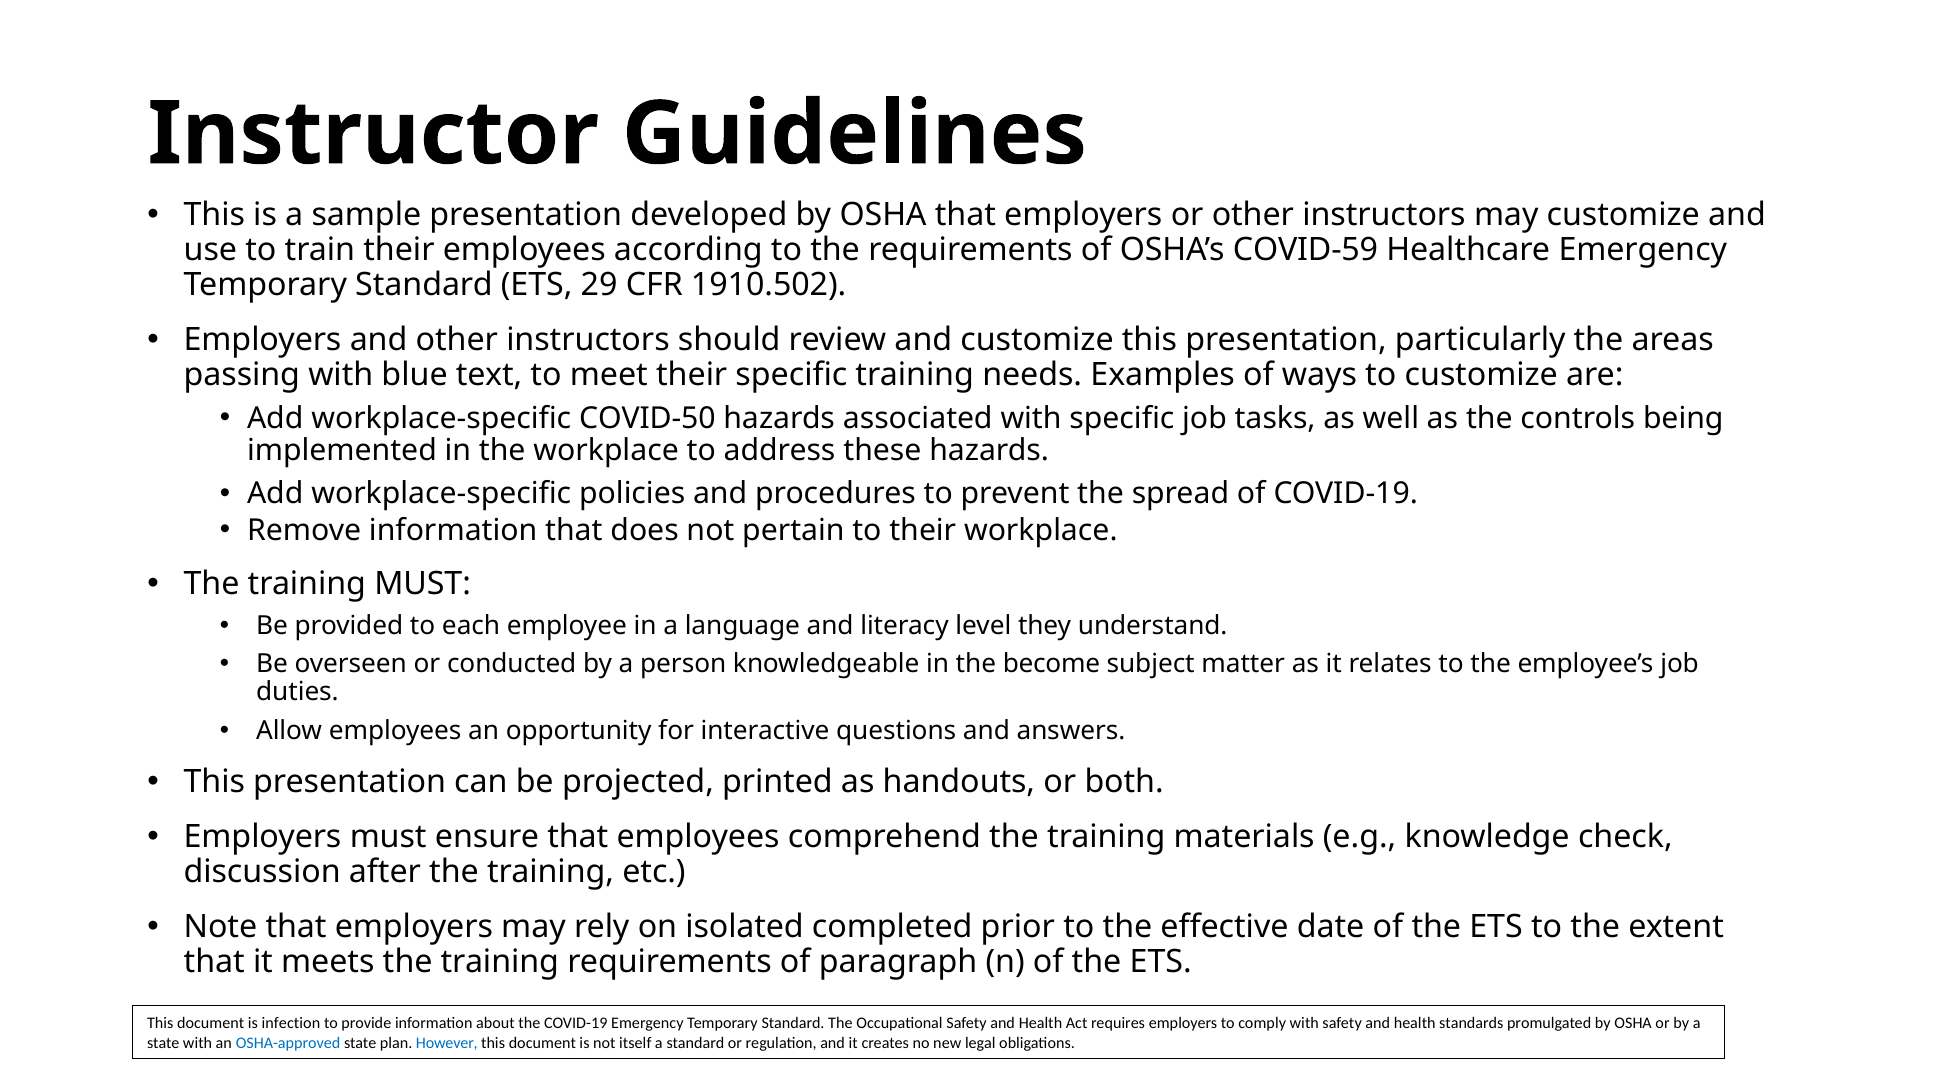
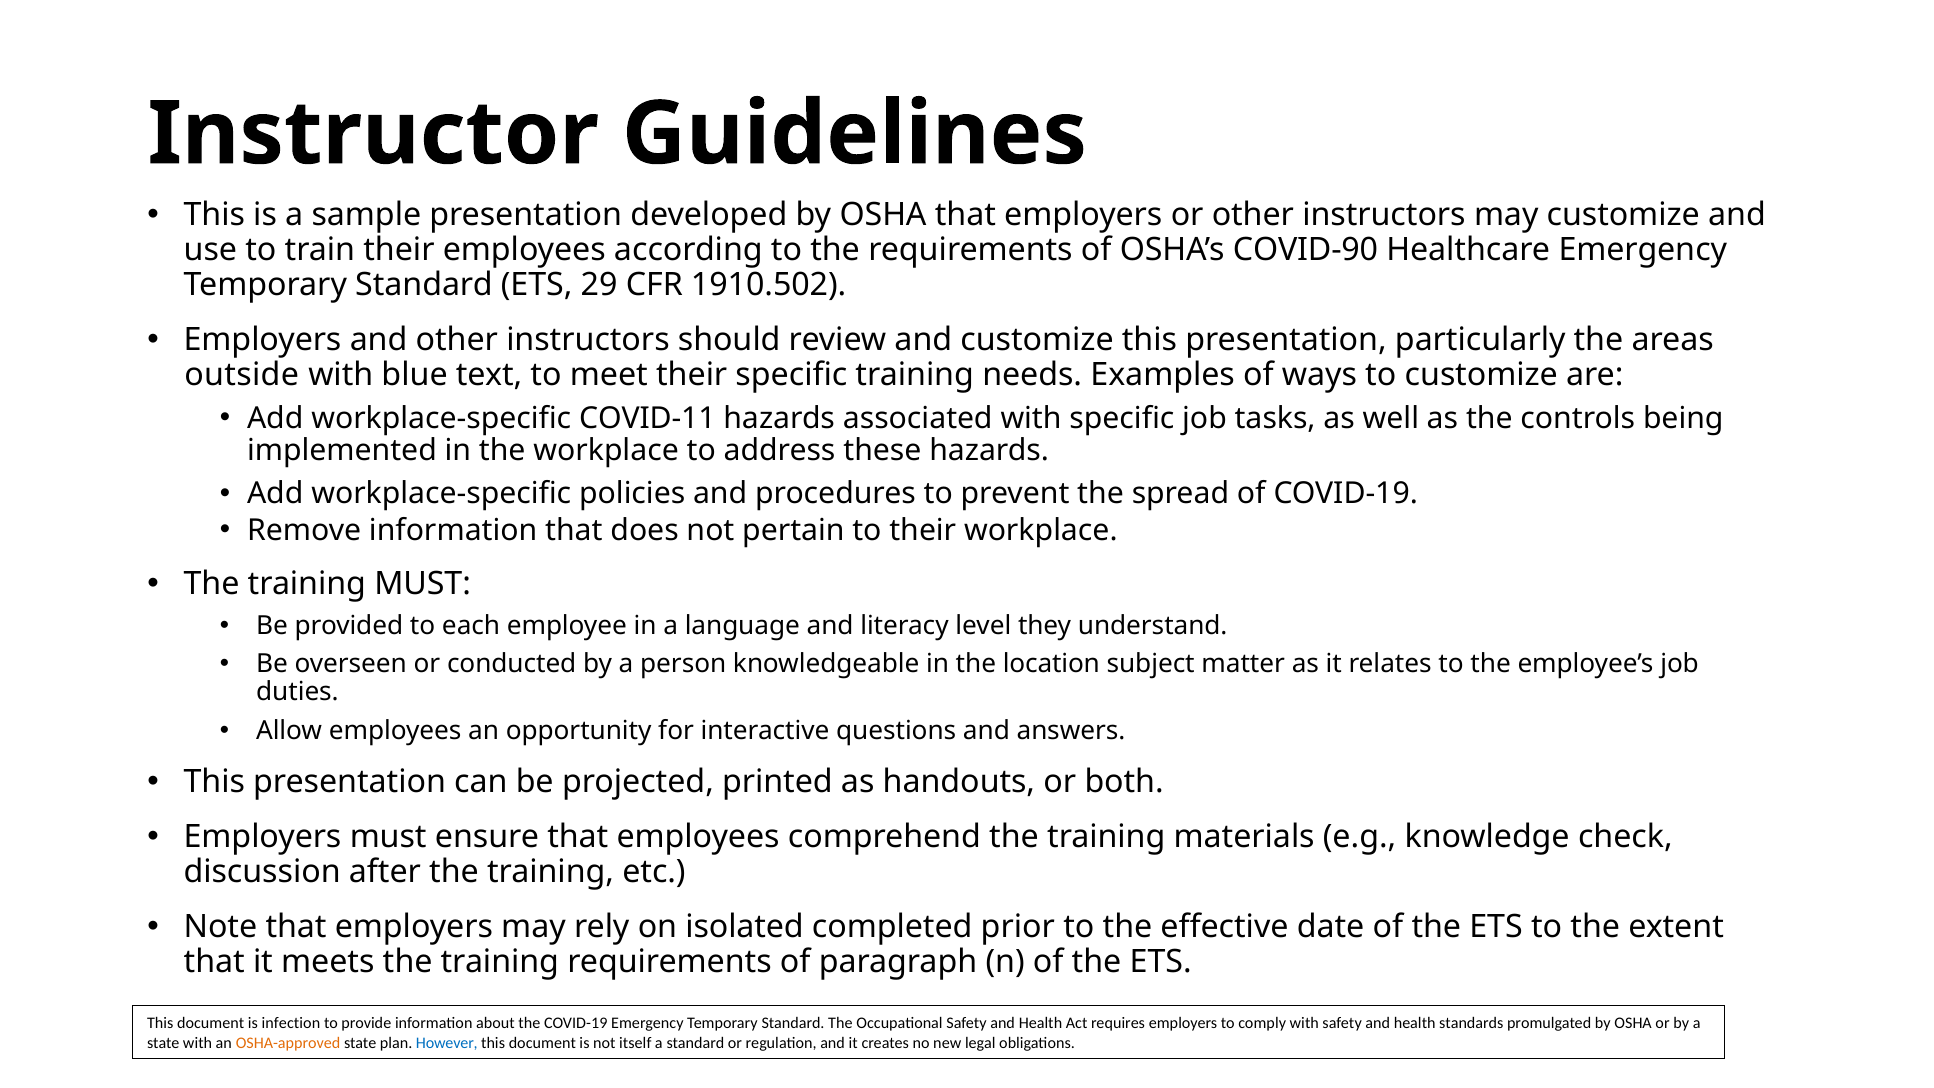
COVID-59: COVID-59 -> COVID-90 (1305, 250)
passing: passing -> outside (242, 374)
COVID-50: COVID-50 -> COVID-11 (647, 418)
become: become -> location (1051, 664)
OSHA-approved colour: blue -> orange (288, 1043)
